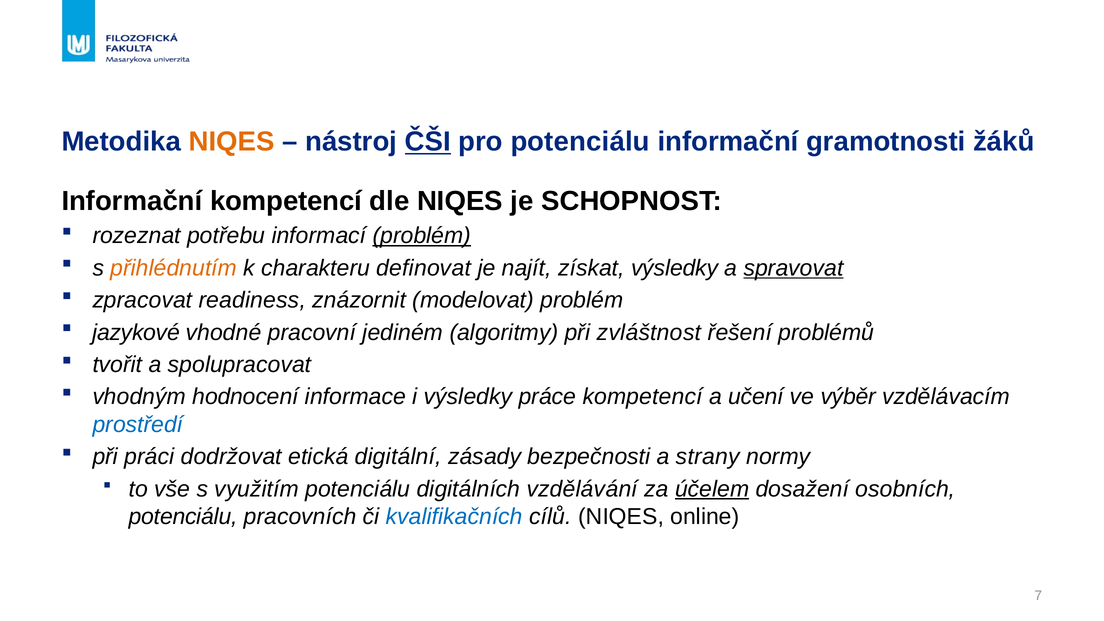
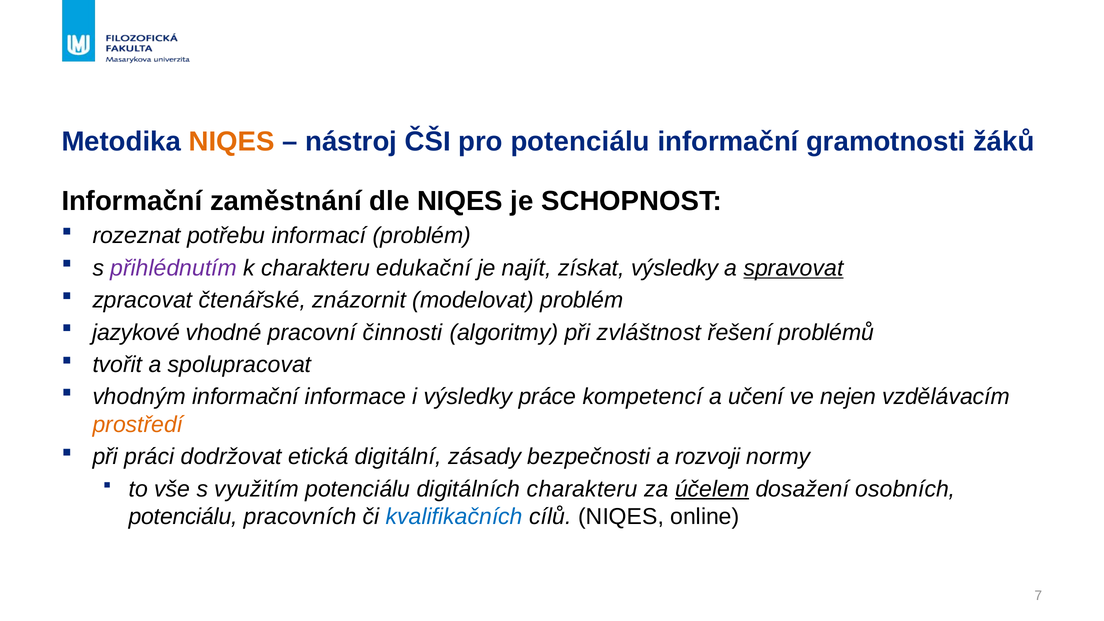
ČŠI underline: present -> none (428, 142)
Informační kompetencí: kompetencí -> zaměstnání (286, 201)
problém underline: present -> none (422, 236)
přihlédnutím colour: orange -> purple (174, 268)
definovat: definovat -> edukační (424, 268)
readiness: readiness -> čtenářské (252, 300)
jediném: jediném -> činnosti (403, 332)
vhodným hodnocení: hodnocení -> informační (245, 397)
výběr: výběr -> nejen (848, 397)
prostředí colour: blue -> orange (138, 424)
strany: strany -> rozvoji (708, 457)
digitálních vzdělávání: vzdělávání -> charakteru (582, 489)
